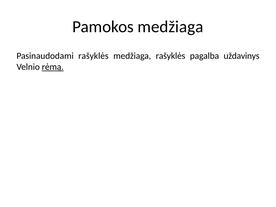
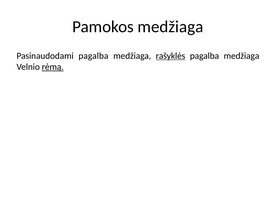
Pasinaudodami rašyklės: rašyklės -> pagalba (93, 56)
rašyklės underline: none -> present (171, 56)
uždavinys: uždavinys -> medžiaga (242, 56)
